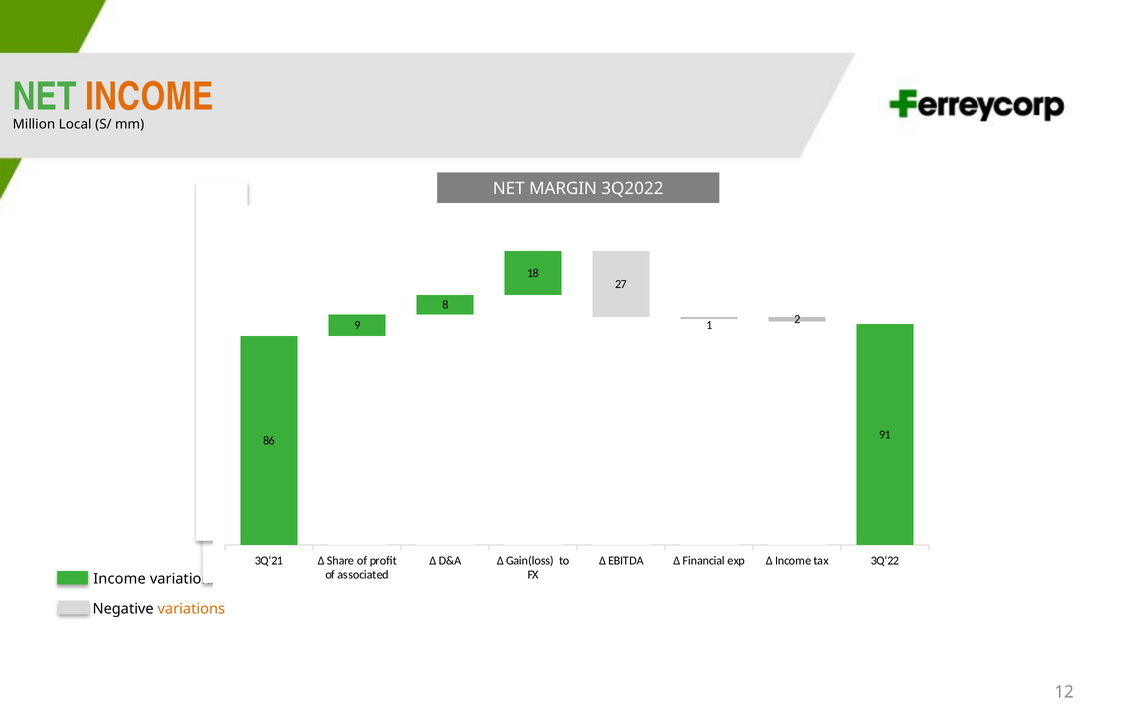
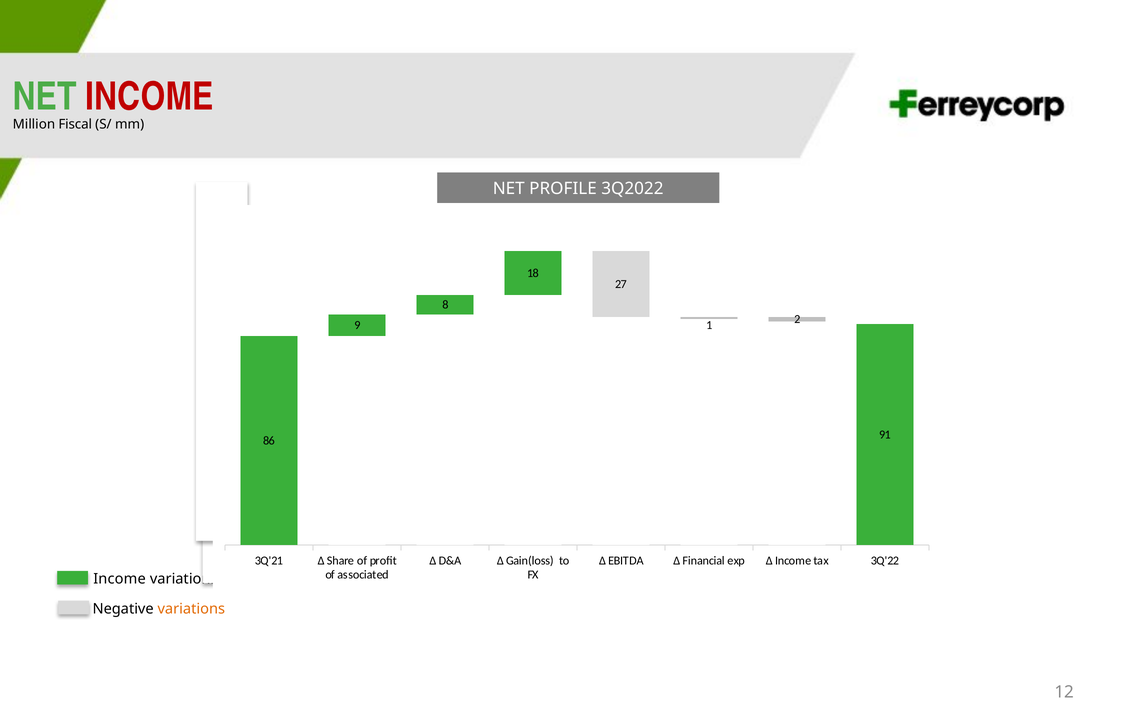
INCOME colour: orange -> red (150, 97)
Local: Local -> Fiscal (75, 125)
MARGIN: MARGIN -> PROFILE (563, 189)
